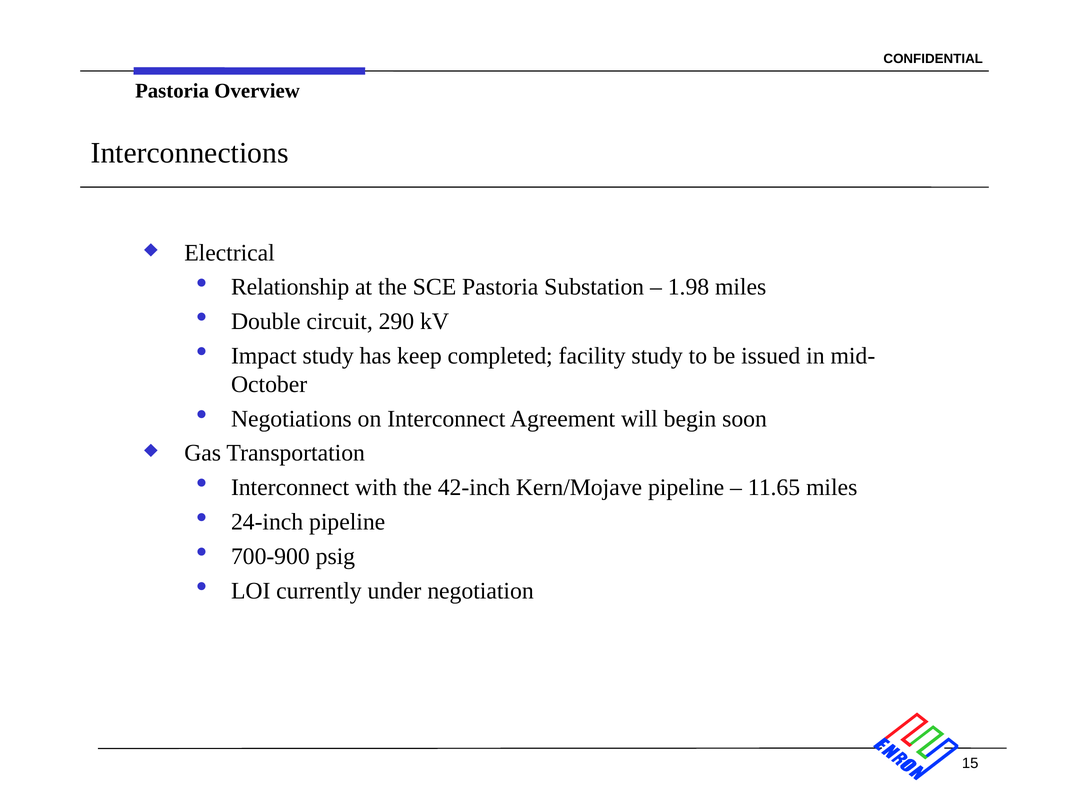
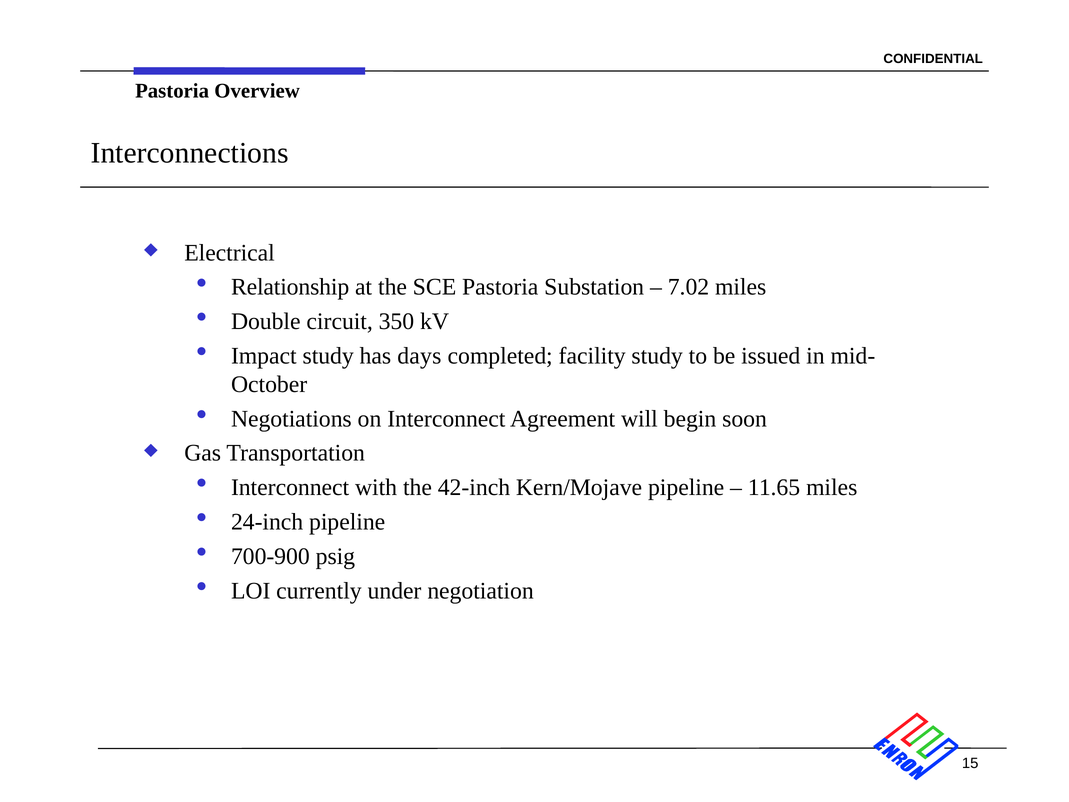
1.98: 1.98 -> 7.02 (689, 287)
290: 290 -> 350 (396, 321)
keep: keep -> days (419, 356)
